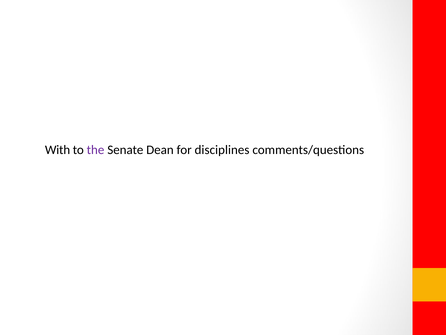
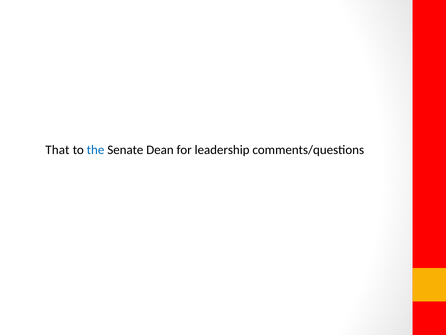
With: With -> That (57, 150)
the colour: purple -> blue (96, 150)
disciplines: disciplines -> leadership (222, 150)
